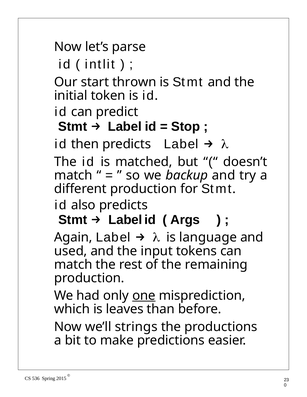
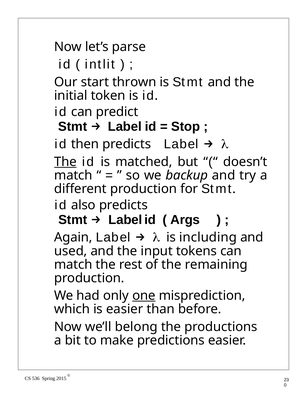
The underline: none -> present (65, 162)
language: language -> including (208, 238)
is leaves: leaves -> easier (125, 309)
strings: strings -> belong (136, 327)
